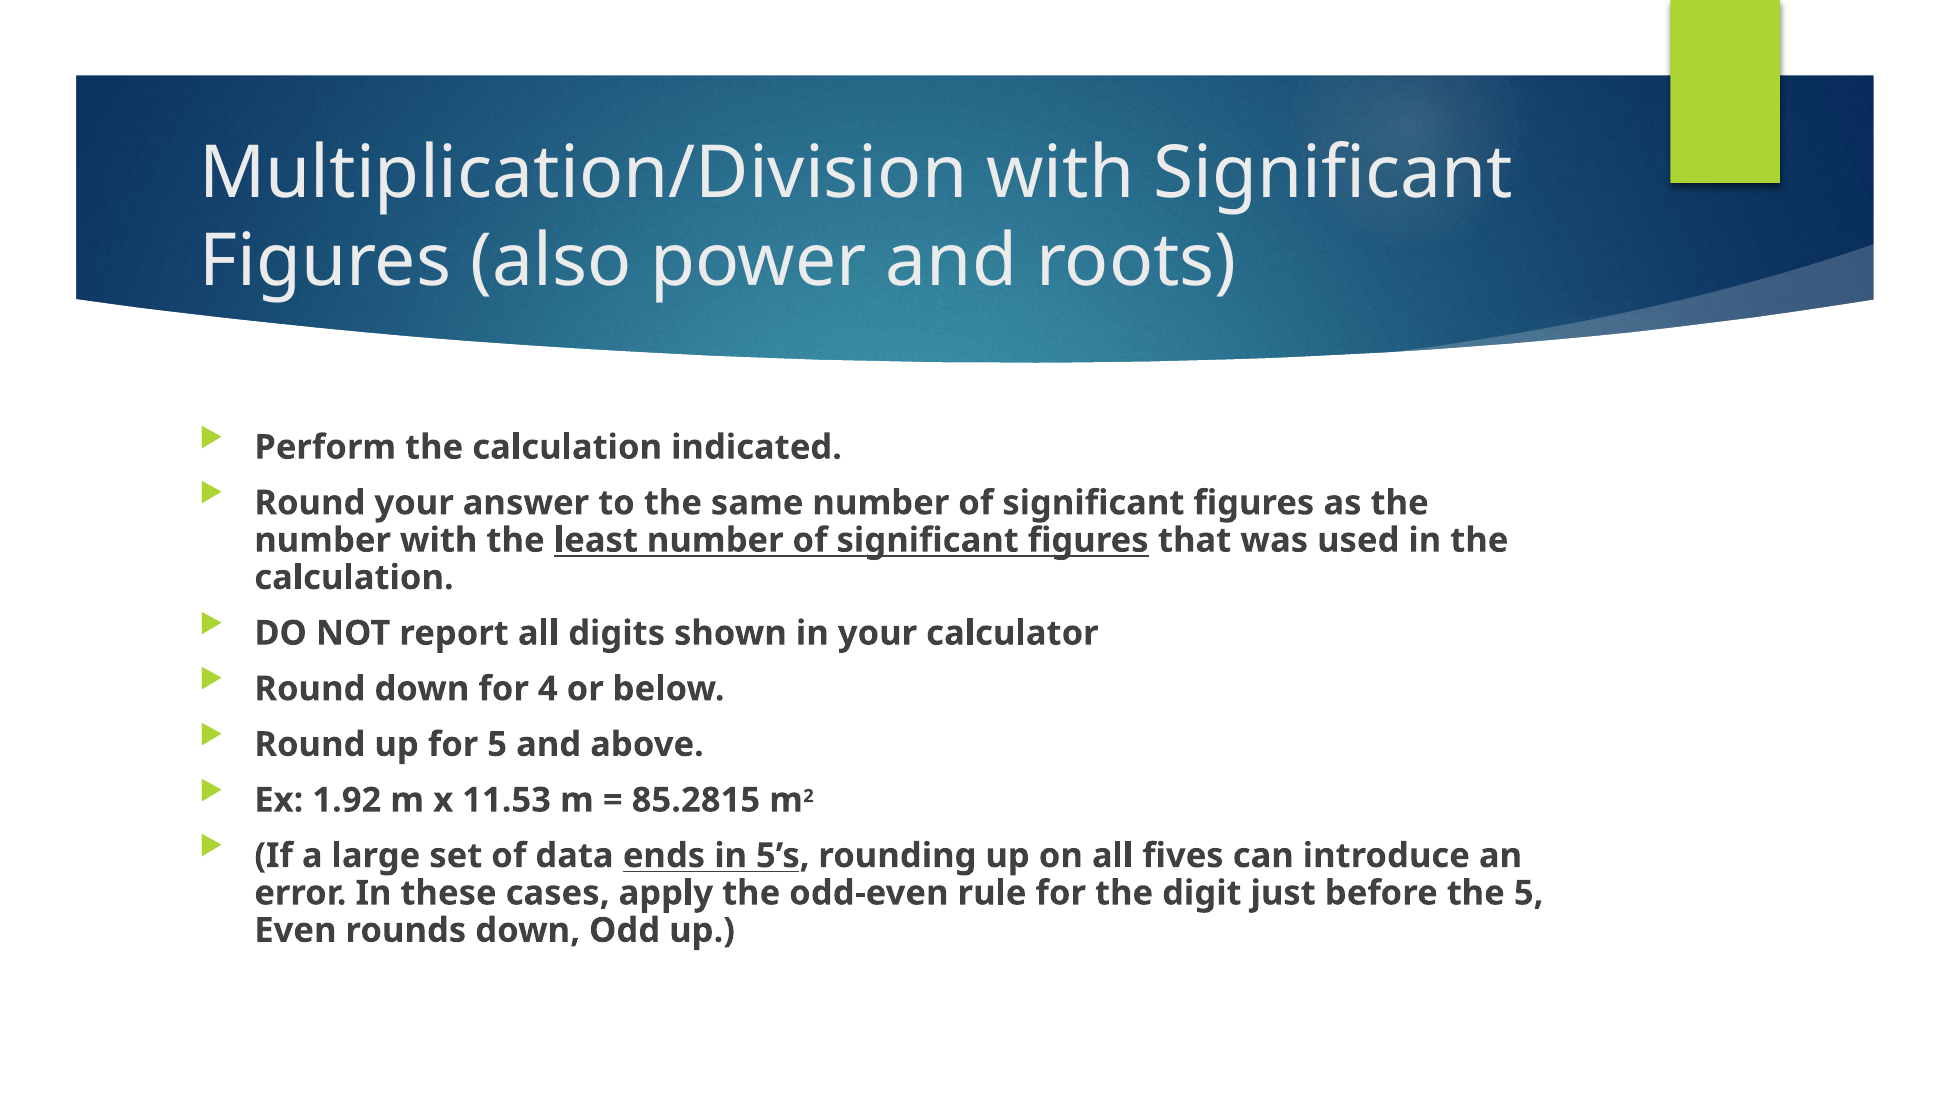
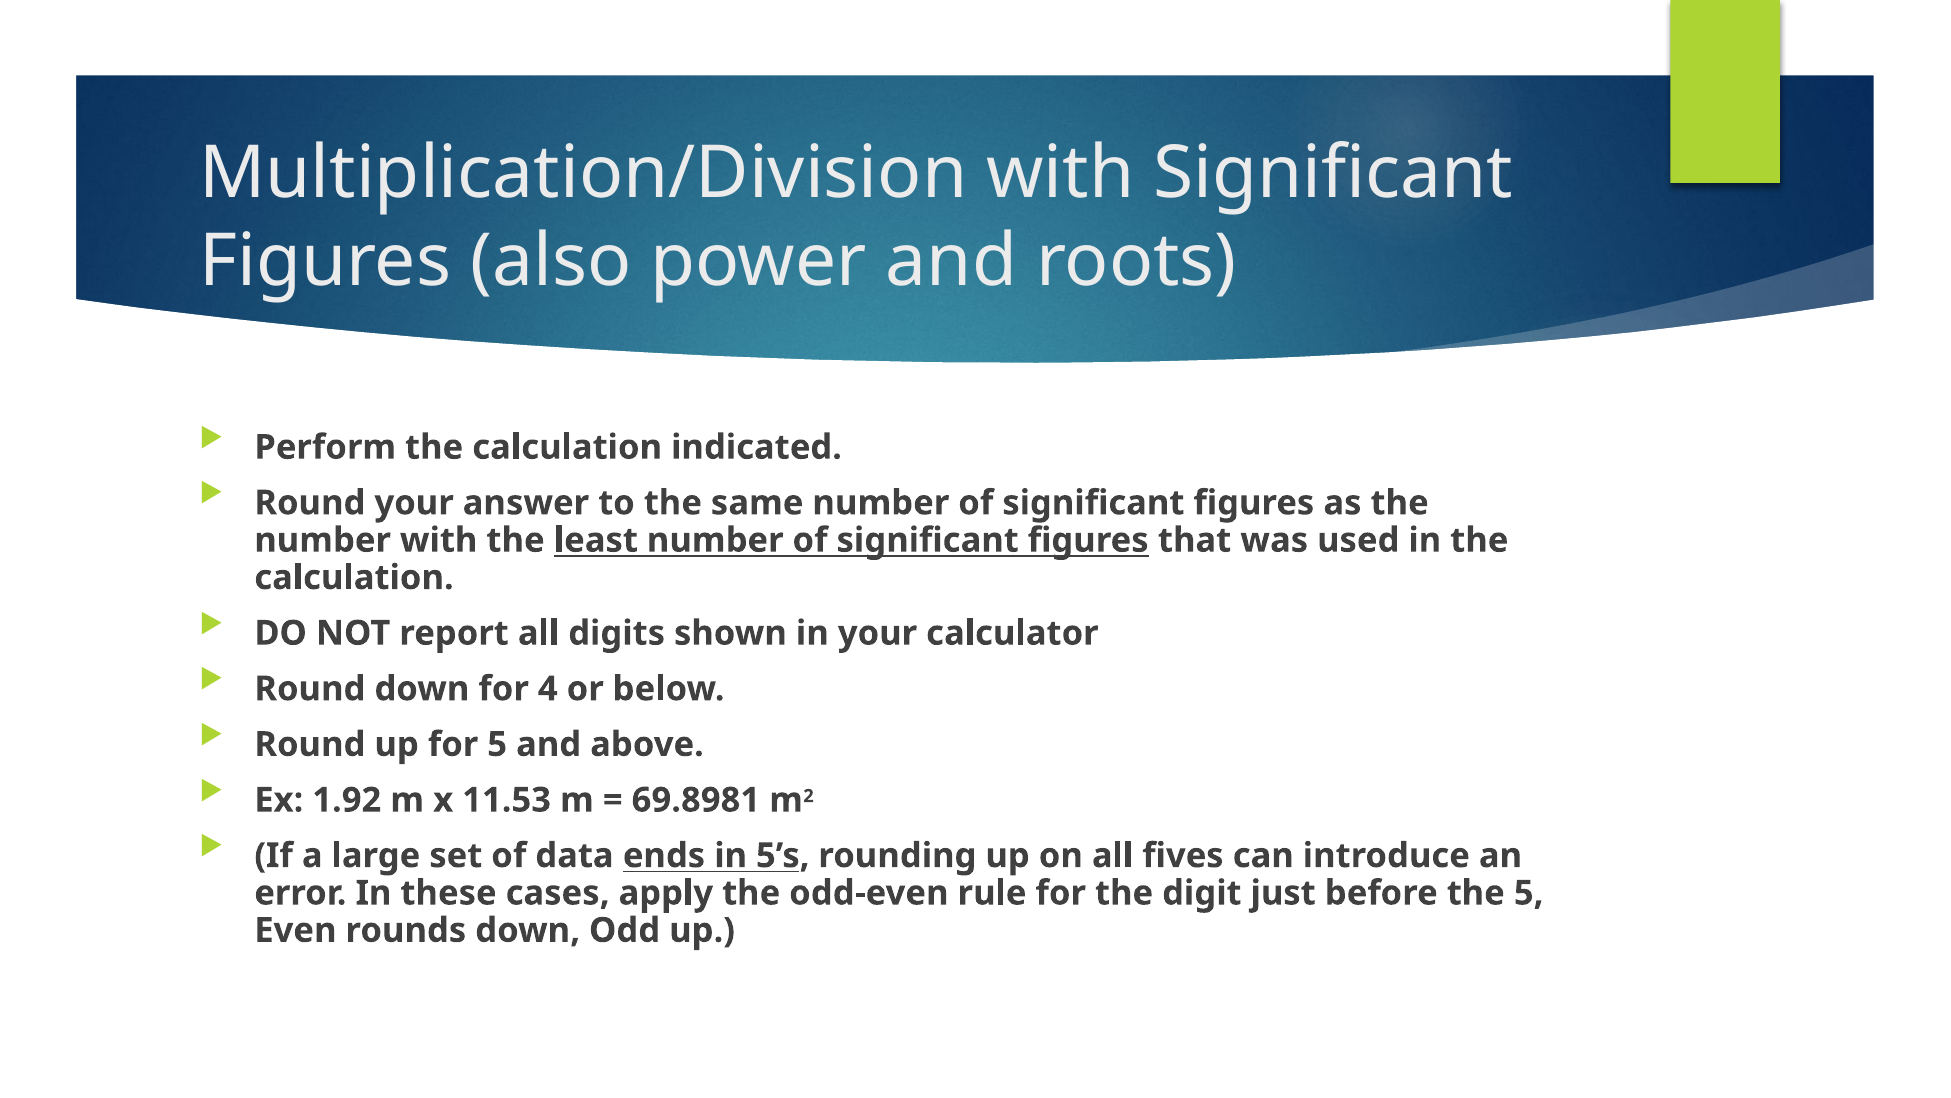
85.2815: 85.2815 -> 69.8981 (696, 800)
